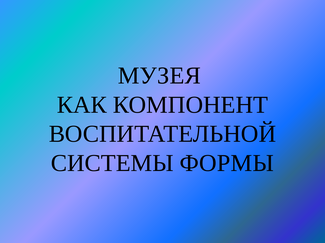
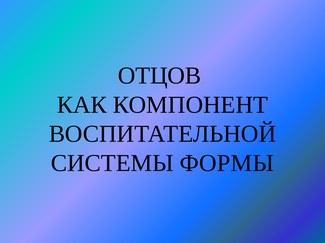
МУЗЕЯ: МУЗЕЯ -> ОТЦОВ (159, 76)
